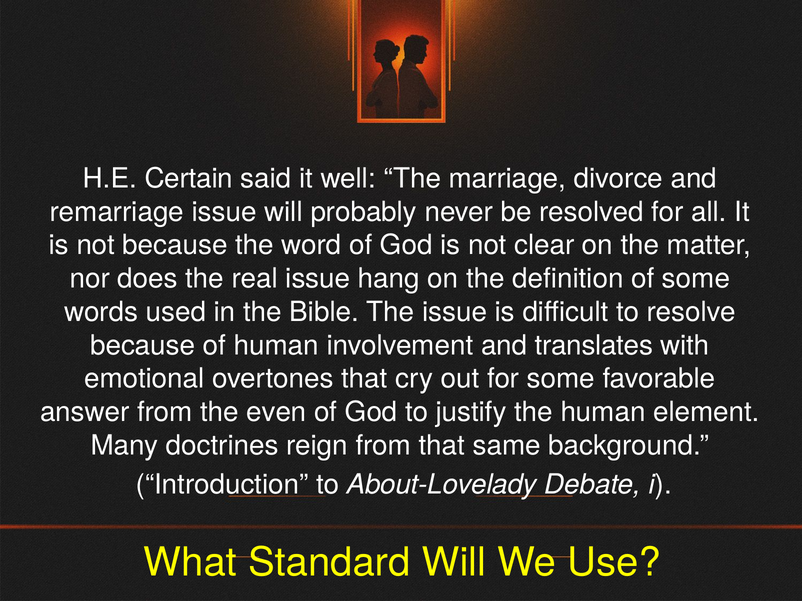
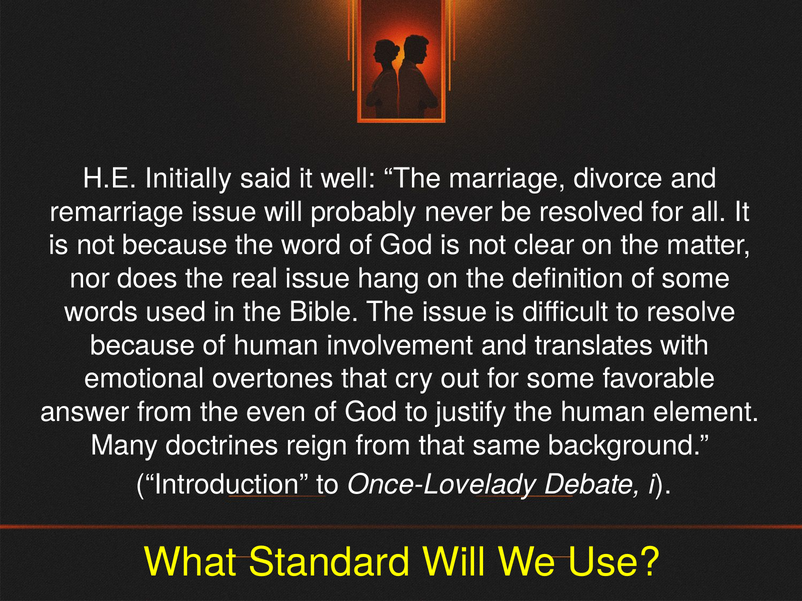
Certain: Certain -> Initially (189, 179)
About-Lovelady: About-Lovelady -> Once-Lovelady (442, 485)
